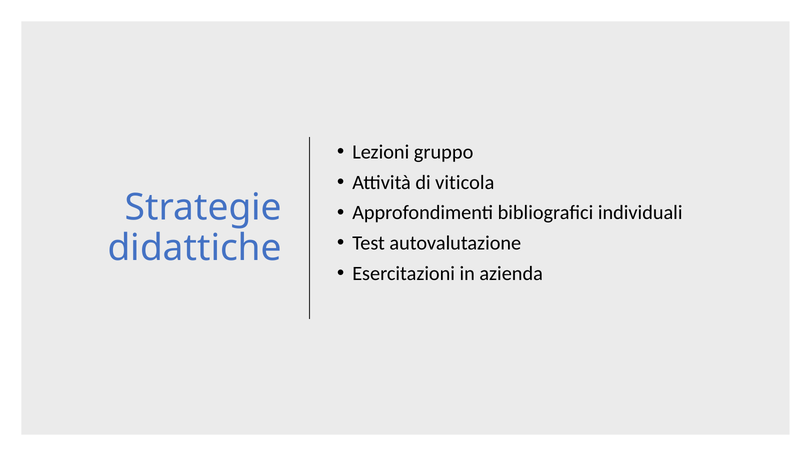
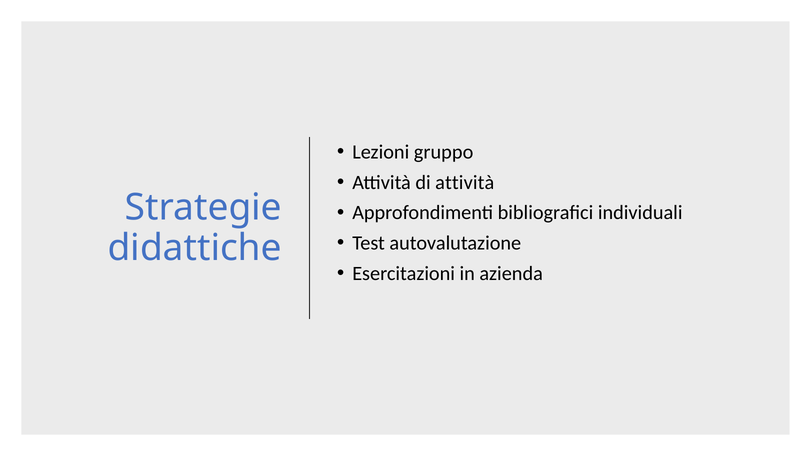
di viticola: viticola -> attività (465, 182)
